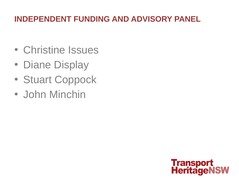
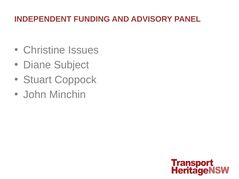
Display: Display -> Subject (71, 65)
